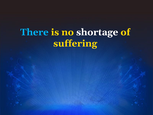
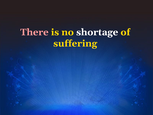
There colour: light blue -> pink (34, 32)
